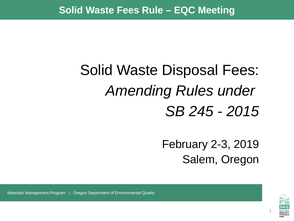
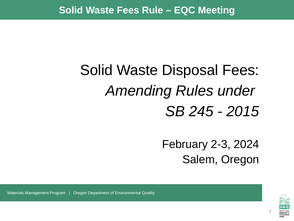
2019: 2019 -> 2024 (246, 144)
